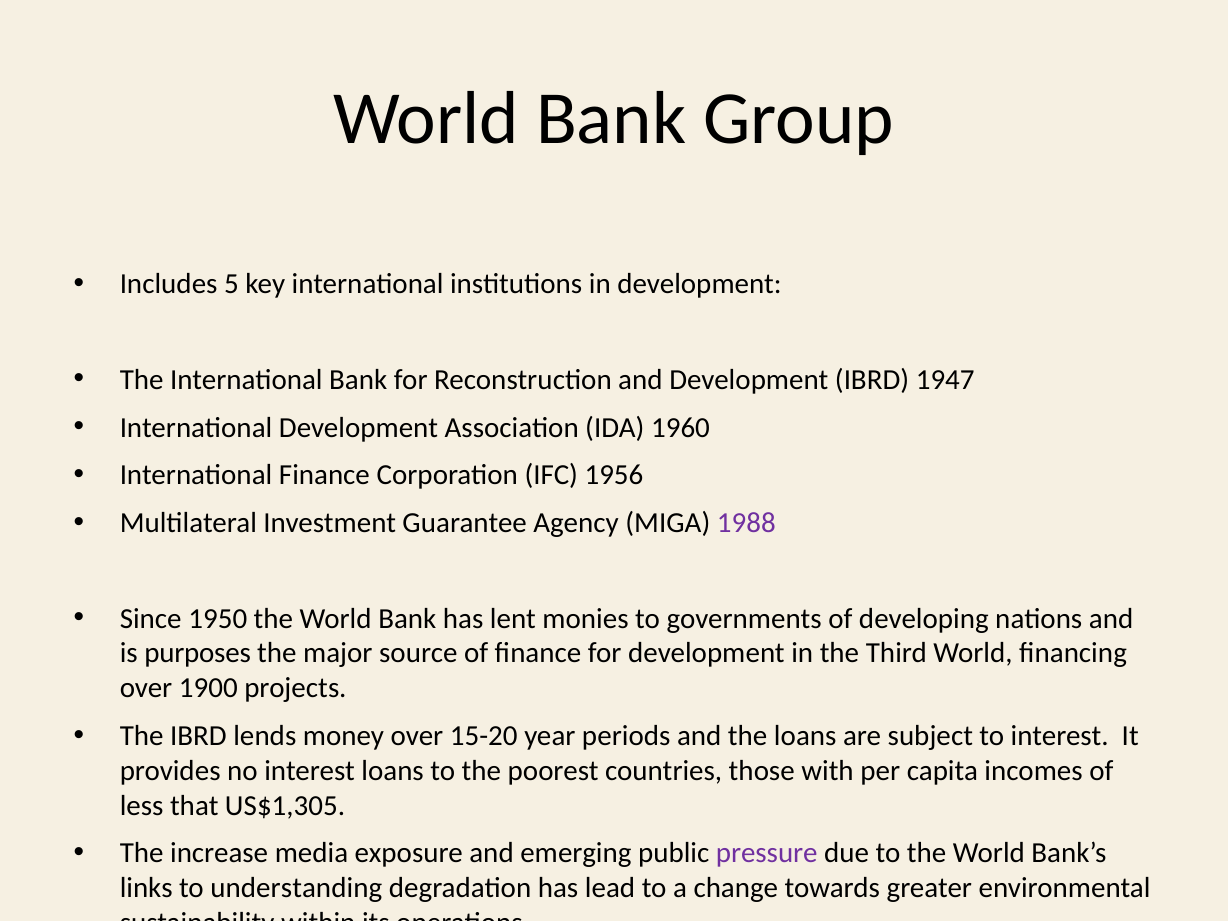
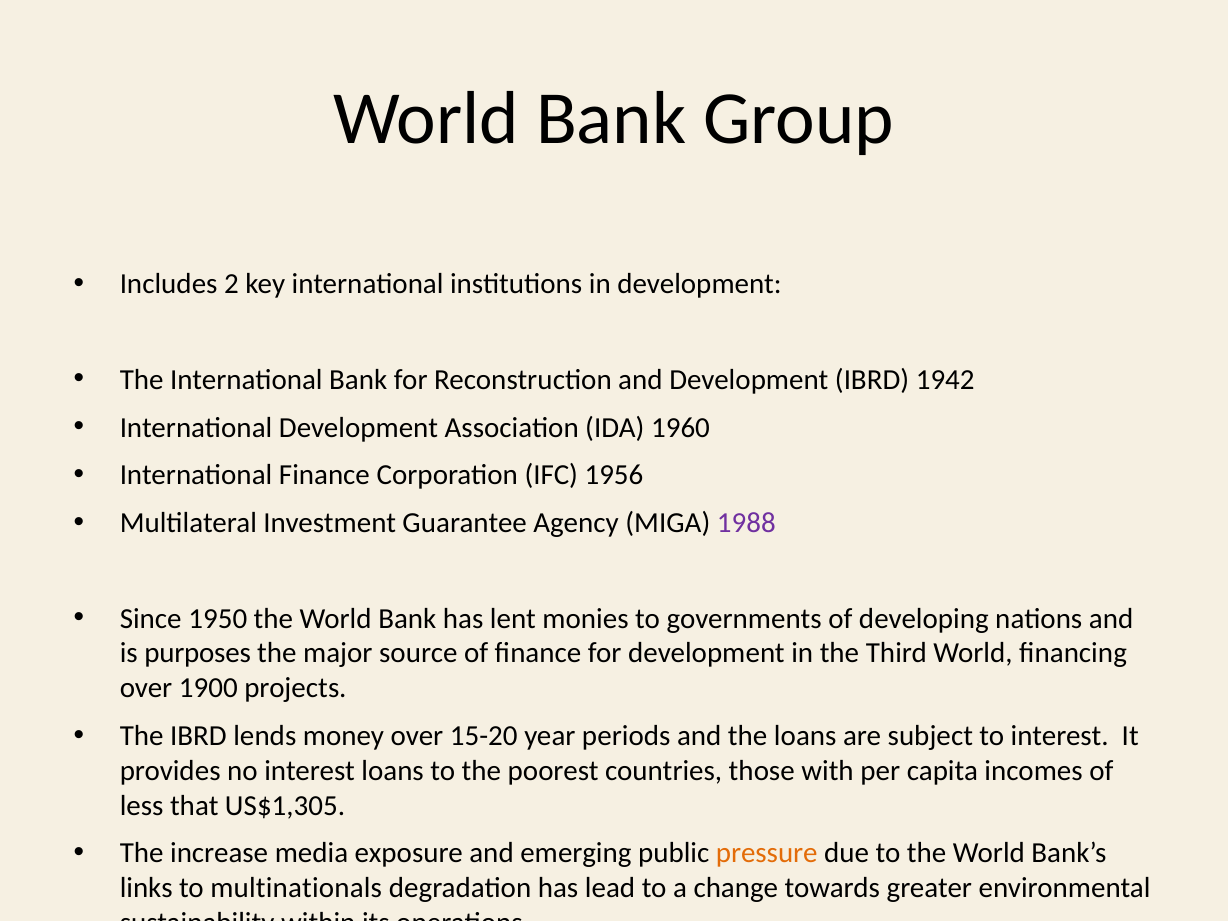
5: 5 -> 2 (231, 284)
1947: 1947 -> 1942 (945, 380)
pressure colour: purple -> orange (767, 853)
understanding: understanding -> multinationals (296, 888)
